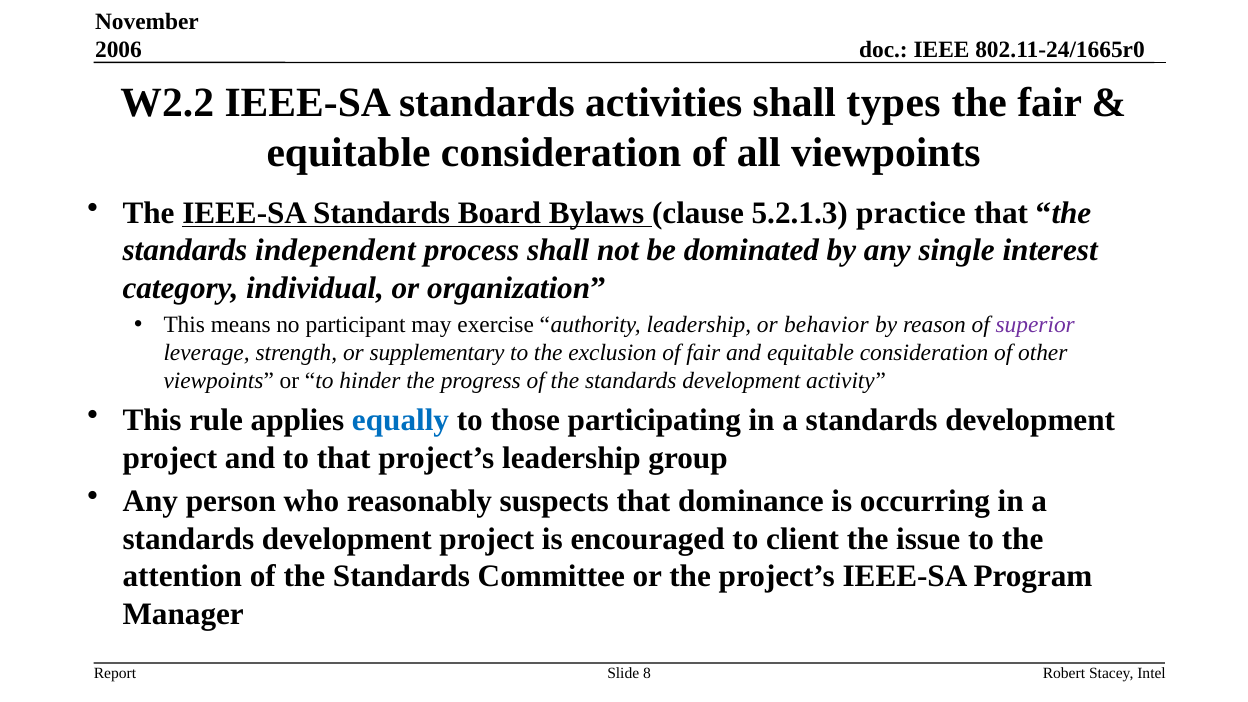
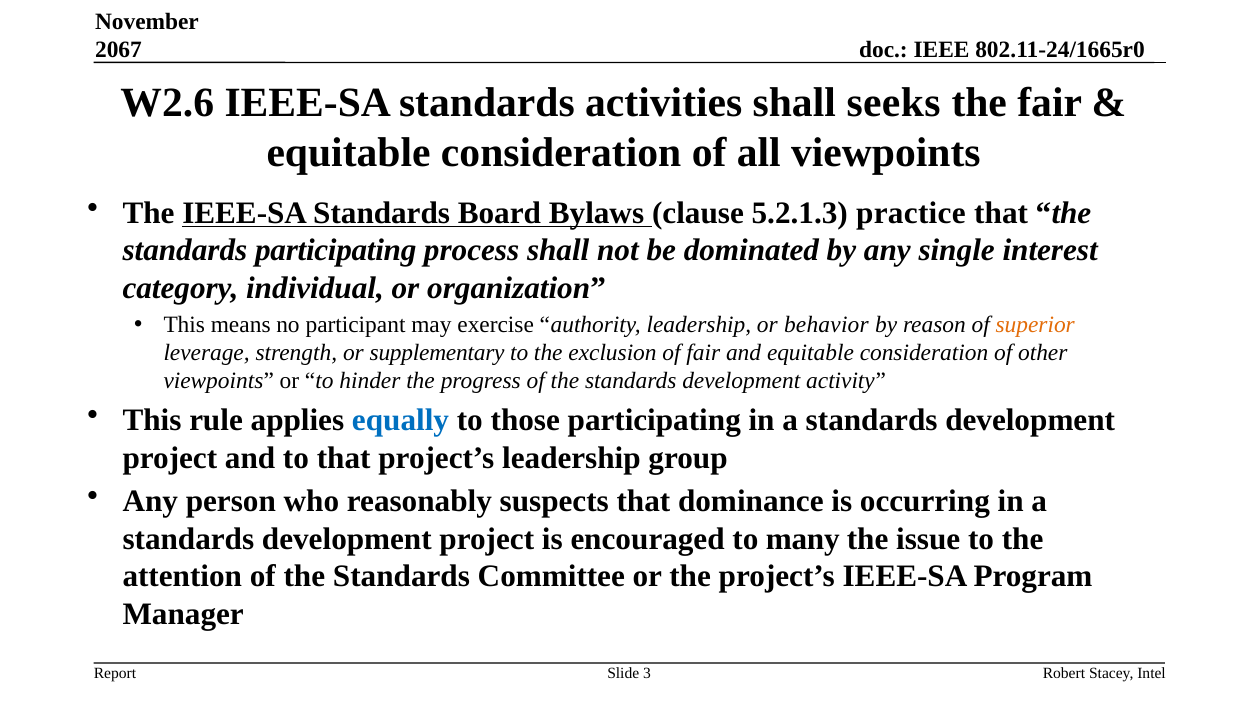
2006: 2006 -> 2067 (118, 50)
W2.2: W2.2 -> W2.6 (167, 103)
types: types -> seeks (894, 103)
standards independent: independent -> participating (336, 250)
superior colour: purple -> orange (1035, 325)
client: client -> many (803, 539)
8: 8 -> 3 (647, 673)
